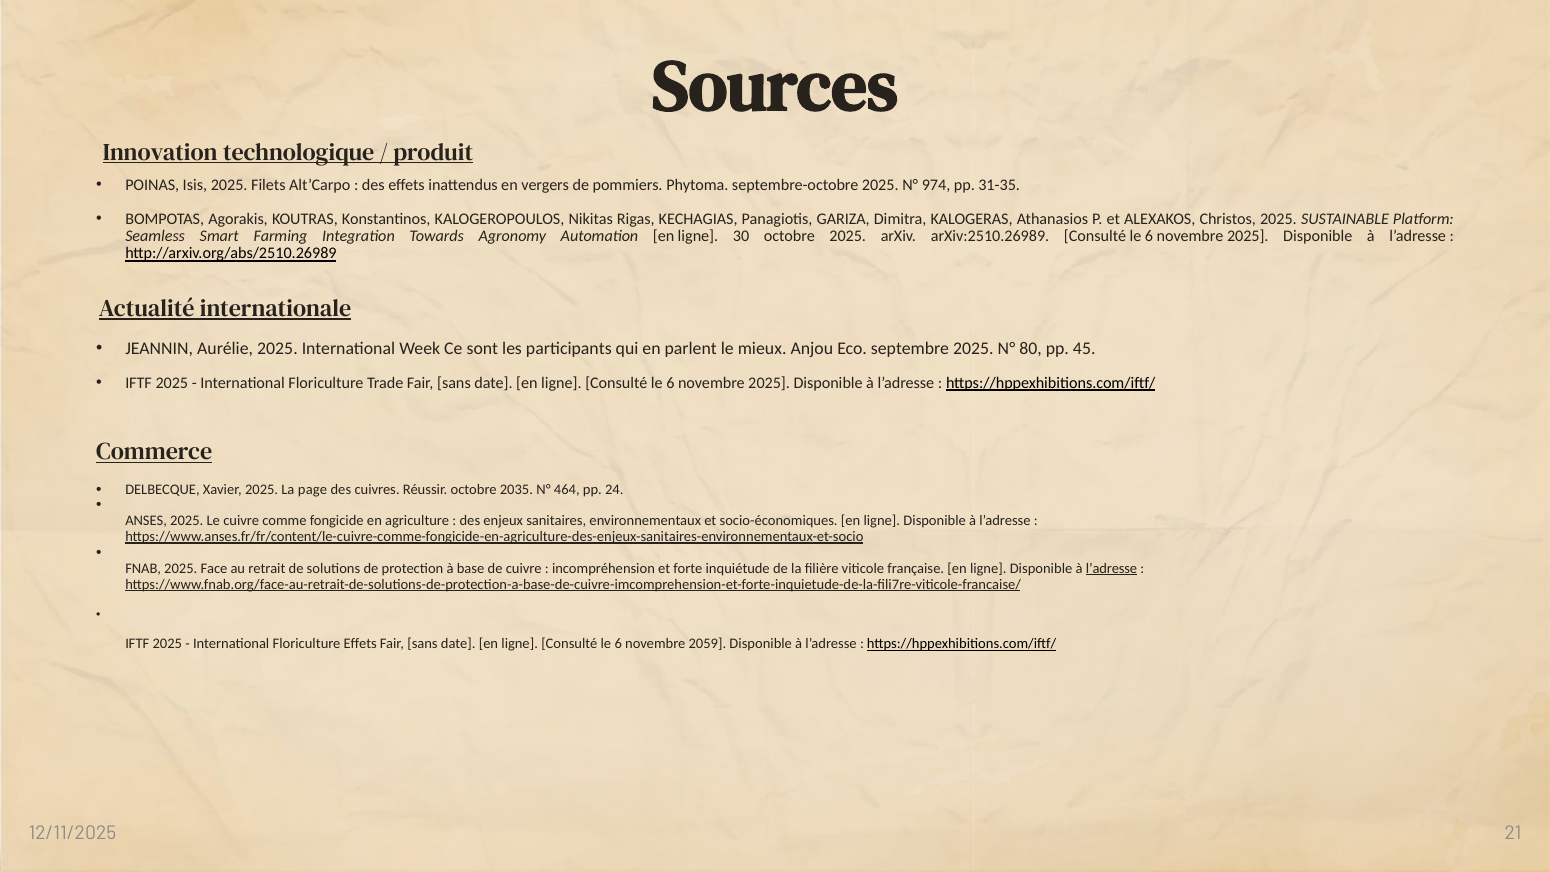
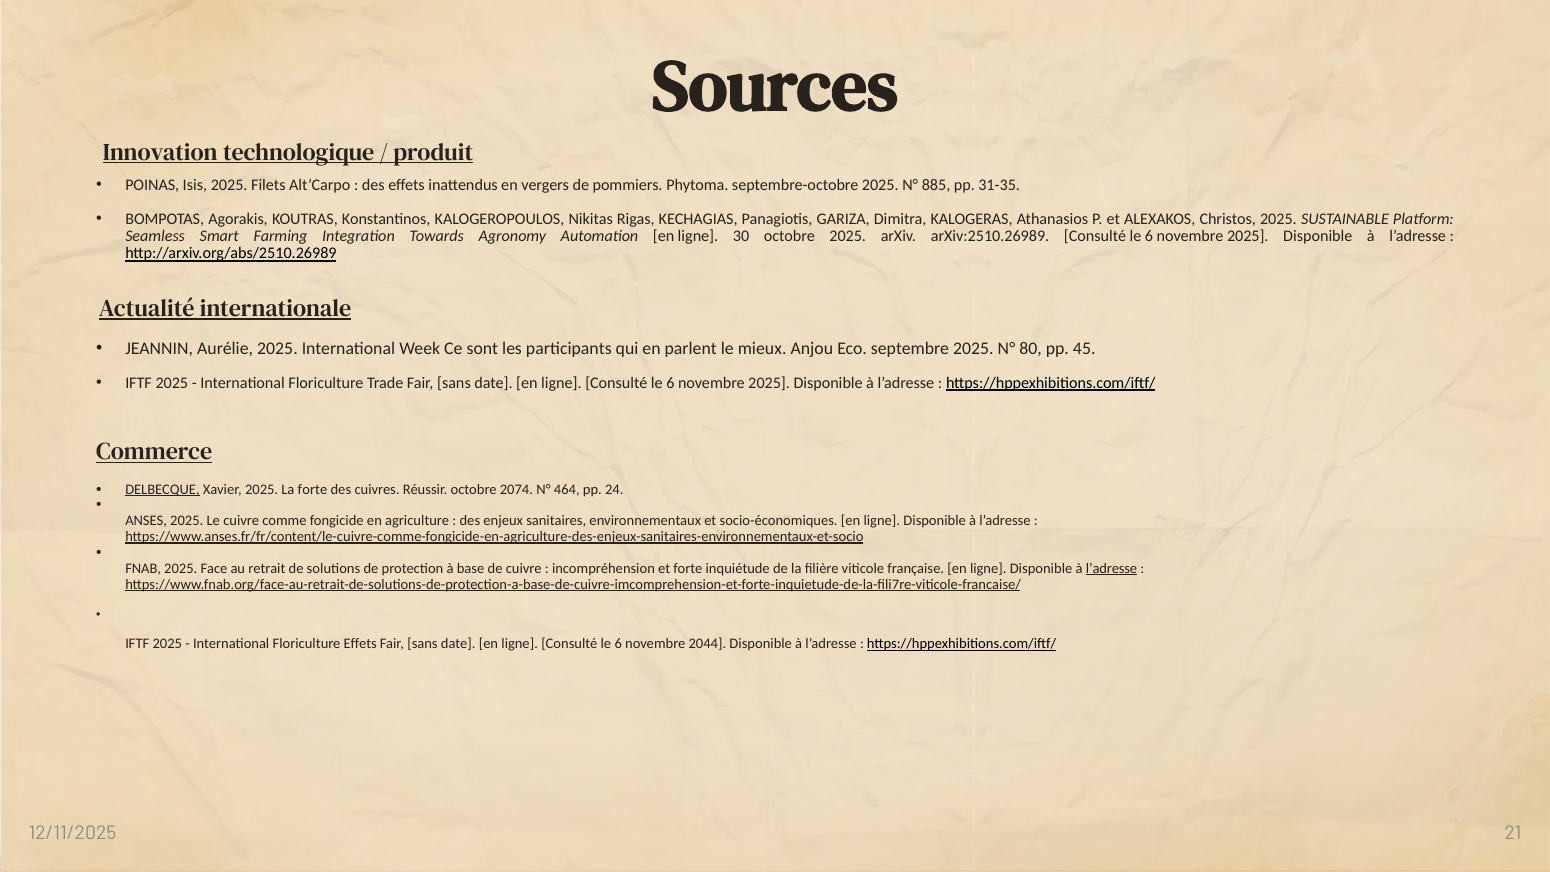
974: 974 -> 885 (936, 185)
DELBECQUE underline: none -> present (162, 490)
La page: page -> forte (313, 490)
2035: 2035 -> 2074 (516, 490)
2059: 2059 -> 2044 (707, 644)
